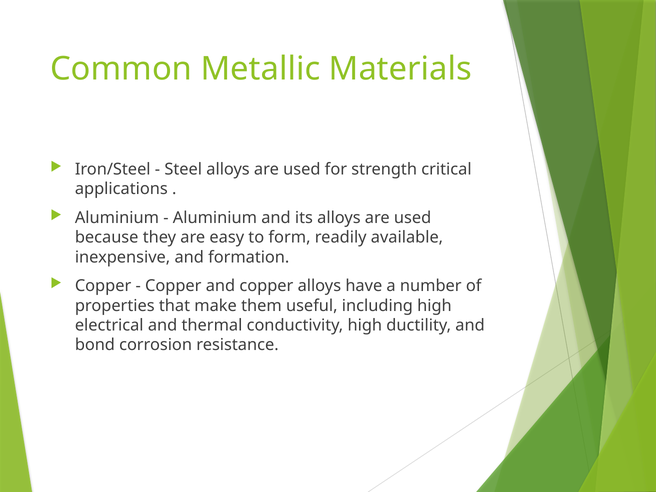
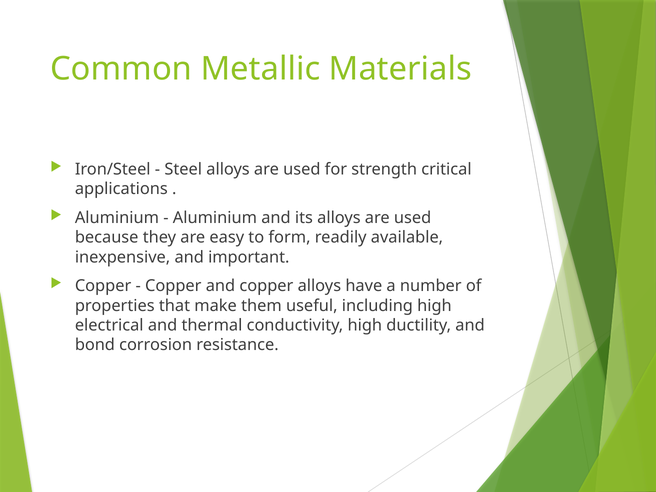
formation: formation -> important (249, 257)
